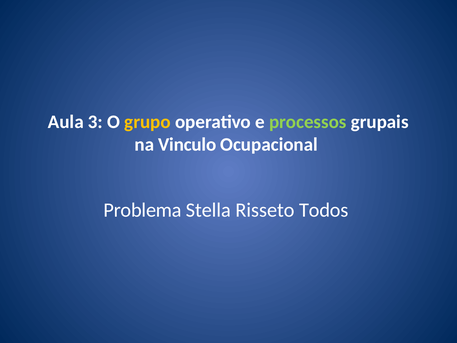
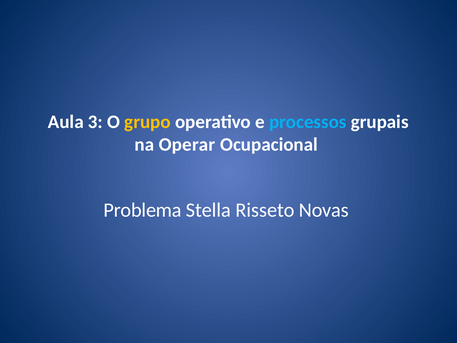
processos colour: light green -> light blue (308, 122)
Vinculo: Vinculo -> Operar (187, 145)
Todos: Todos -> Novas (324, 210)
